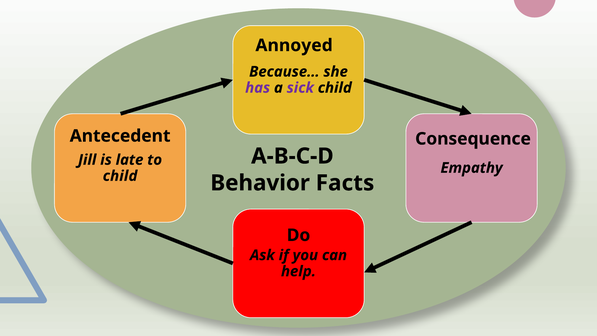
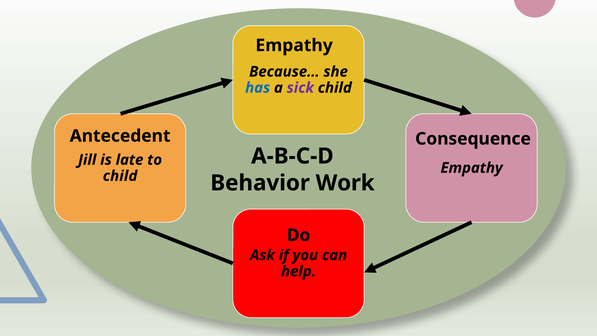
Annoyed: Annoyed -> Empathy (294, 45)
has colour: purple -> blue (258, 88)
Facts: Facts -> Work (345, 183)
